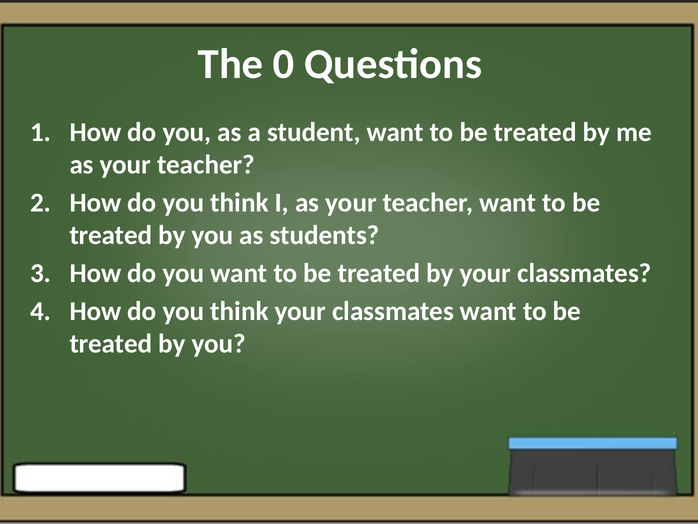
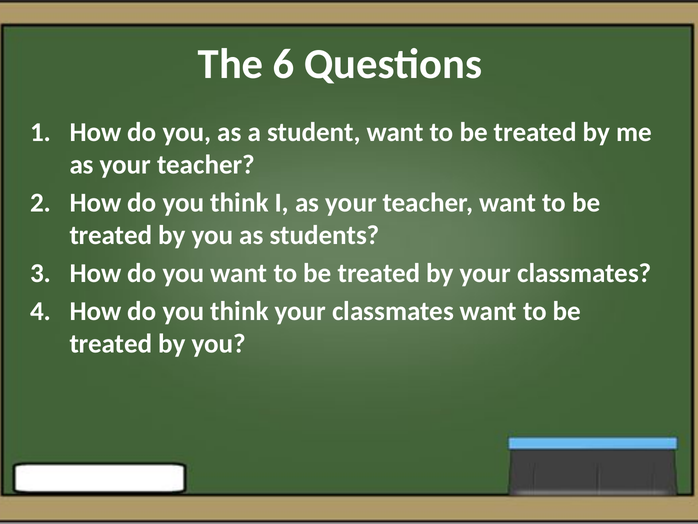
0: 0 -> 6 (284, 64)
